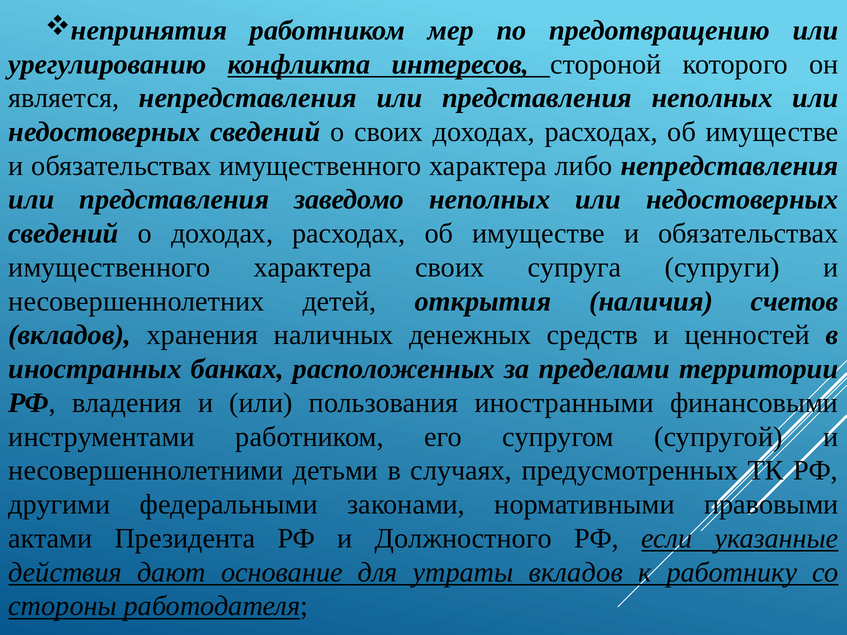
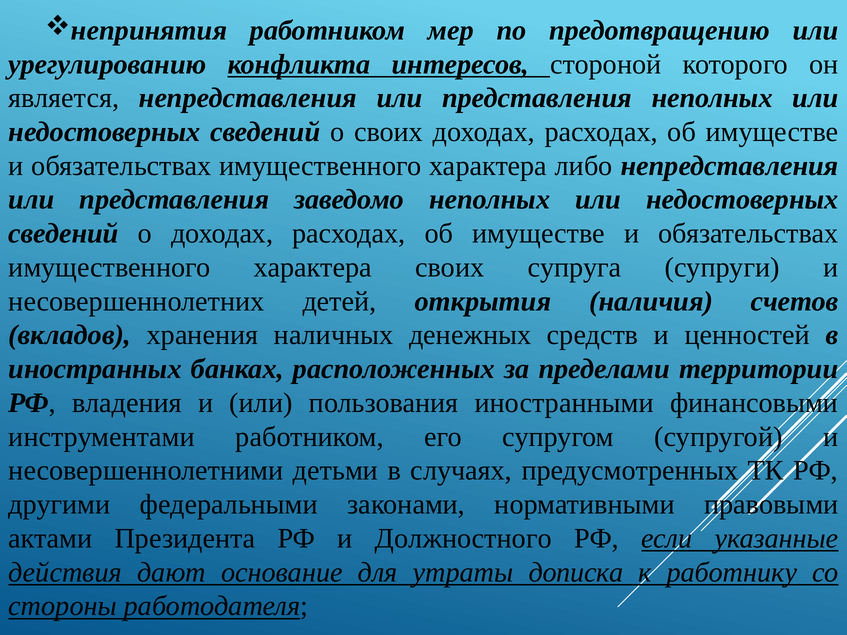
утраты вкладов: вкладов -> дописка (576, 572)
